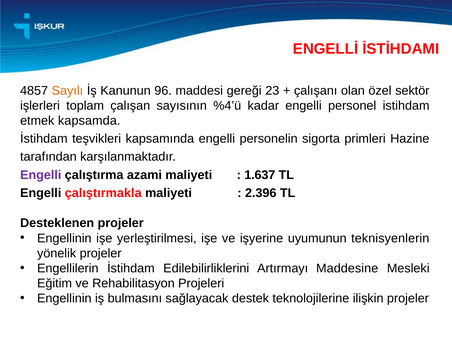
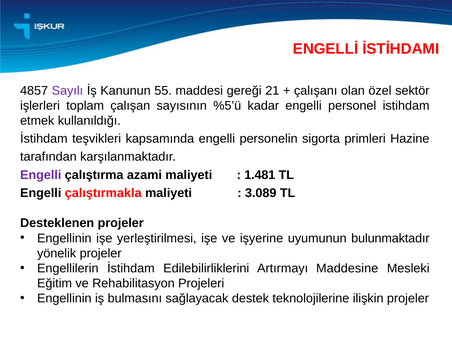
Sayılı colour: orange -> purple (67, 91)
96: 96 -> 55 (163, 91)
23: 23 -> 21 (272, 91)
%4’ü: %4’ü -> %5’ü (227, 106)
kapsamda: kapsamda -> kullanıldığı (89, 121)
1.637: 1.637 -> 1.481 (260, 175)
2.396: 2.396 -> 3.089 (261, 193)
teknisyenlerin: teknisyenlerin -> bulunmaktadır (390, 238)
